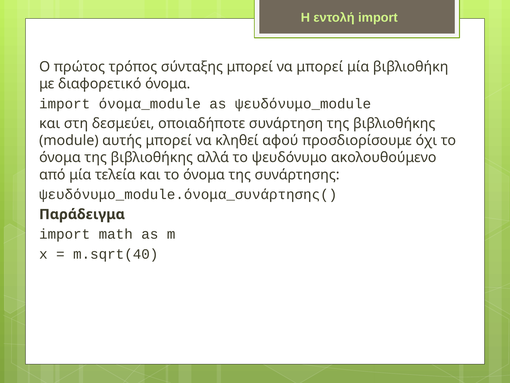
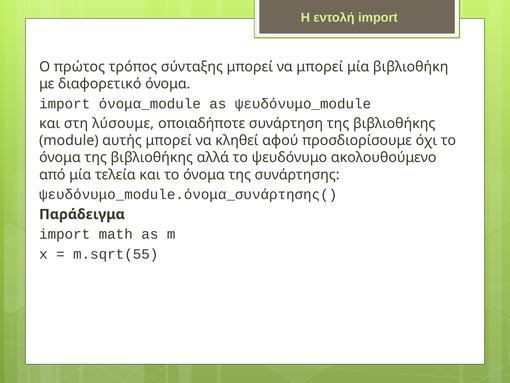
δεσμεύει: δεσμεύει -> λύσουμε (123, 123)
m.sqrt(40: m.sqrt(40 -> m.sqrt(55 (116, 254)
